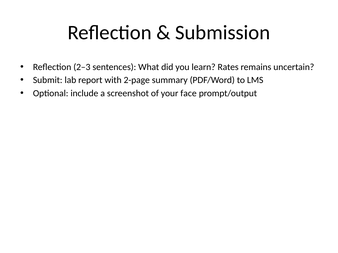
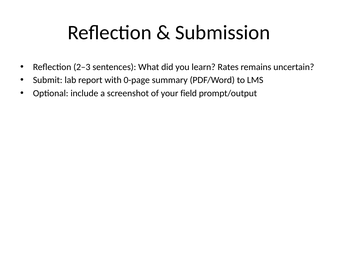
2-page: 2-page -> 0-page (137, 80)
face: face -> field (189, 93)
